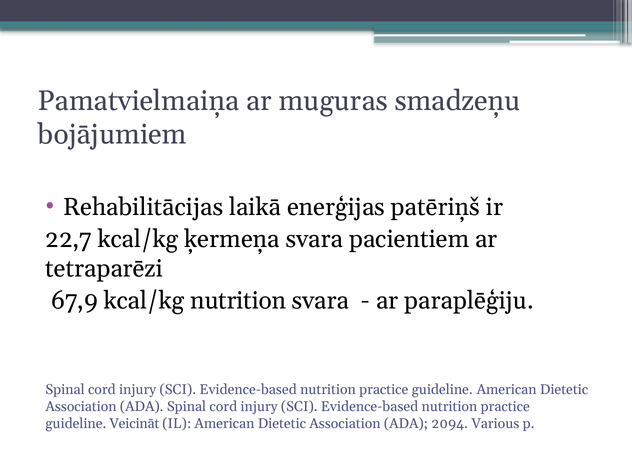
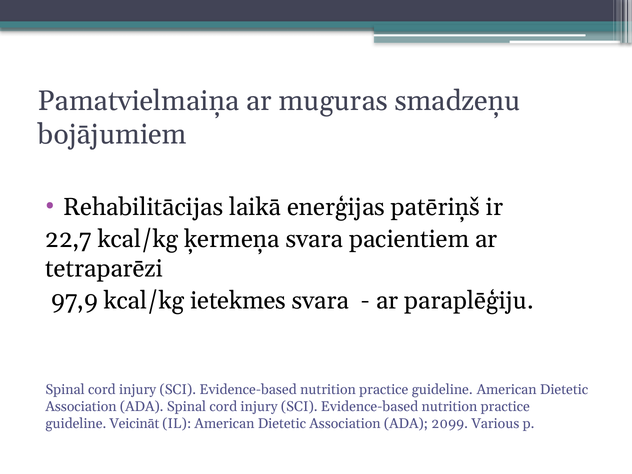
67,9: 67,9 -> 97,9 (75, 301)
kcal/kg nutrition: nutrition -> ietekmes (238, 301)
2094: 2094 -> 2099 (450, 423)
